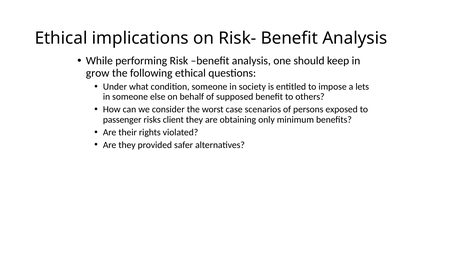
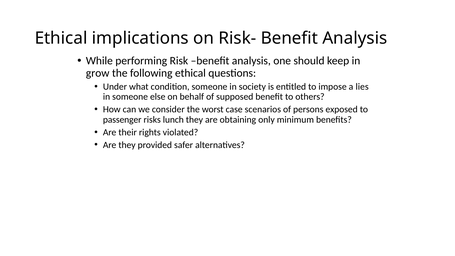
lets: lets -> lies (362, 87)
client: client -> lunch (173, 120)
